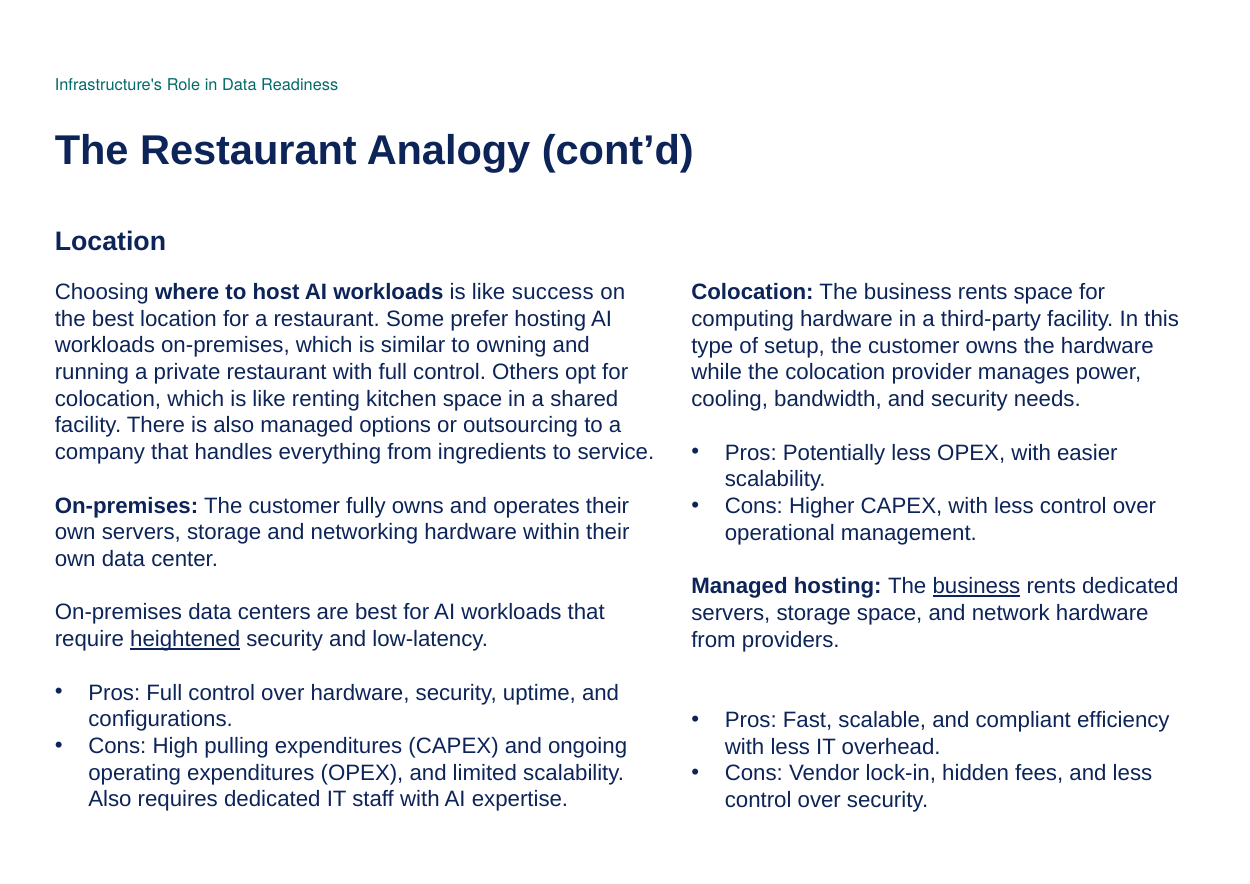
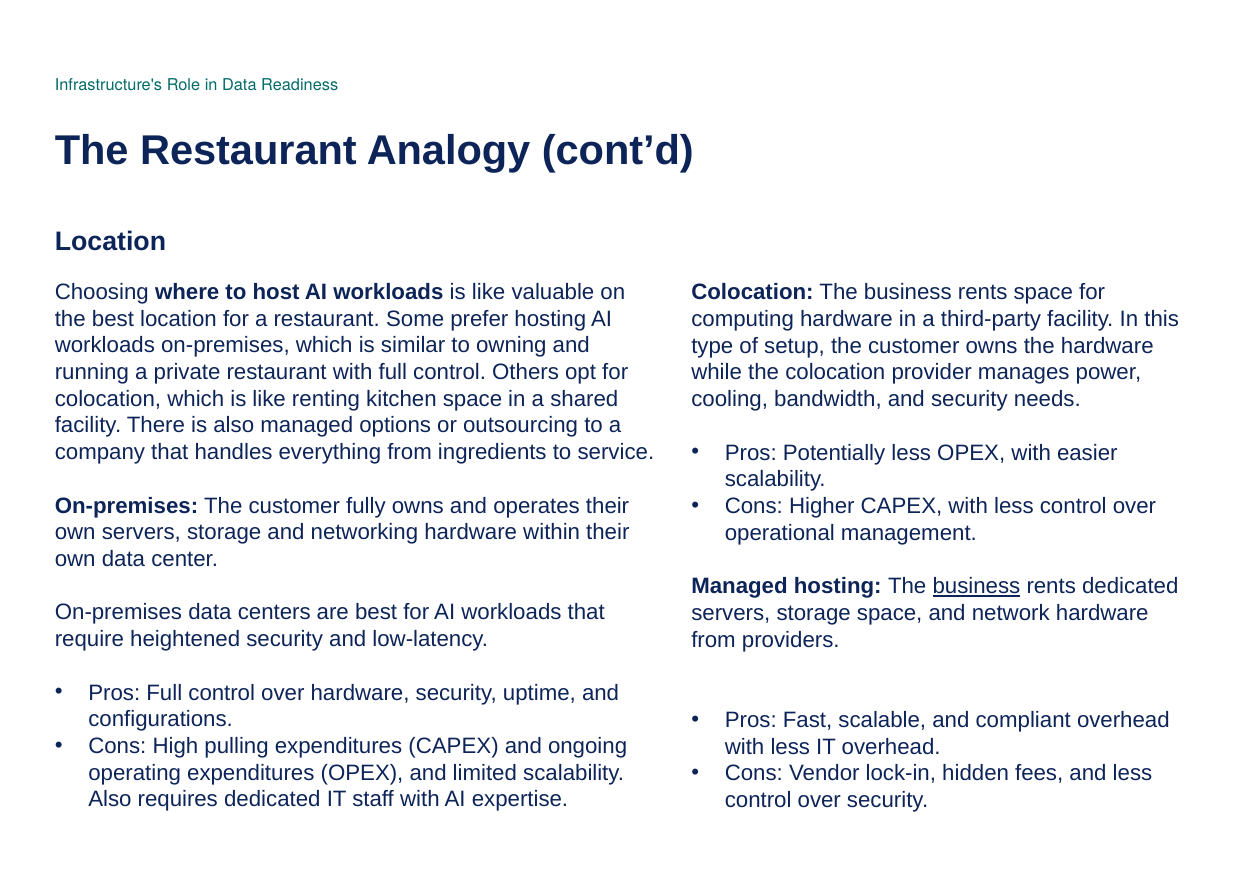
success: success -> valuable (553, 292)
heightened underline: present -> none (185, 639)
compliant efficiency: efficiency -> overhead (1123, 720)
